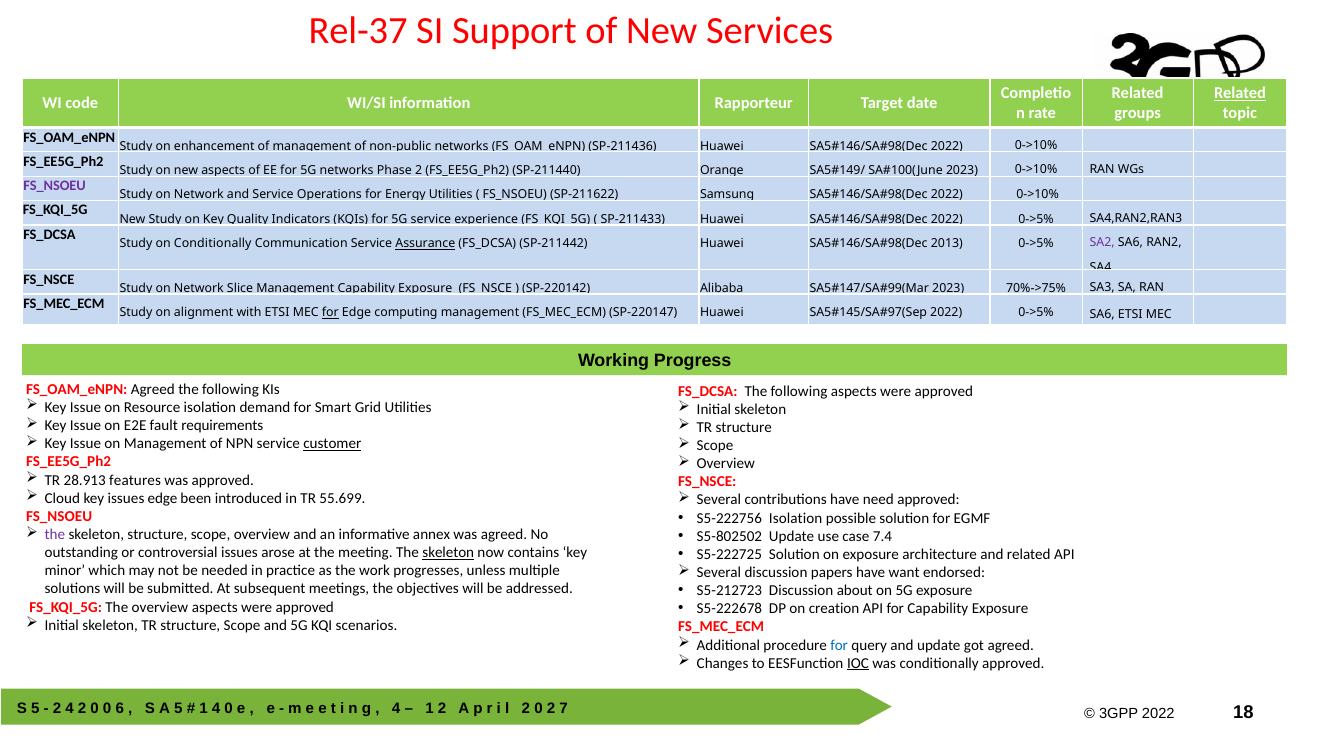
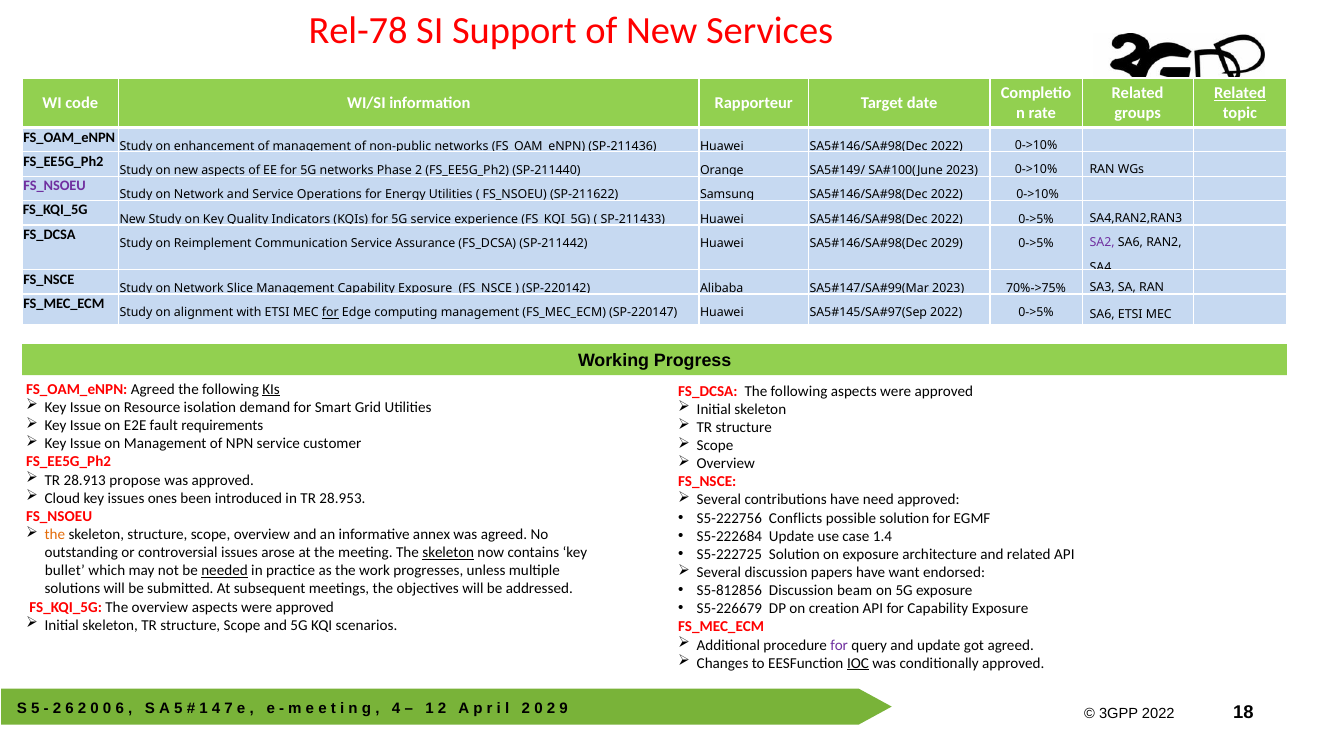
Rel-37: Rel-37 -> Rel-78 (358, 31)
on Conditionally: Conditionally -> Reimplement (213, 244)
Assurance underline: present -> none (425, 244)
2013: 2013 -> 2029 (947, 244)
KIs underline: none -> present (271, 390)
customer underline: present -> none (332, 444)
features: features -> propose (135, 480)
issues edge: edge -> ones (162, 499)
55.699: 55.699 -> 28.953 (342, 499)
S5-222756 Isolation: Isolation -> Conflicts (796, 518)
the colour: purple -> orange (55, 535)
S5-802502: S5-802502 -> S5-222684 (729, 537)
7.4: 7.4 -> 1.4 (882, 537)
minor: minor -> bullet (65, 571)
needed underline: none -> present (225, 571)
S5-212723: S5-212723 -> S5-812856 (729, 591)
about: about -> beam (855, 591)
S5-222678: S5-222678 -> S5-226679 (729, 609)
for colour: blue -> purple (839, 646)
2 4: 4 -> 6 (70, 709)
0: 0 -> 7 (229, 709)
7: 7 -> 9 (564, 709)
